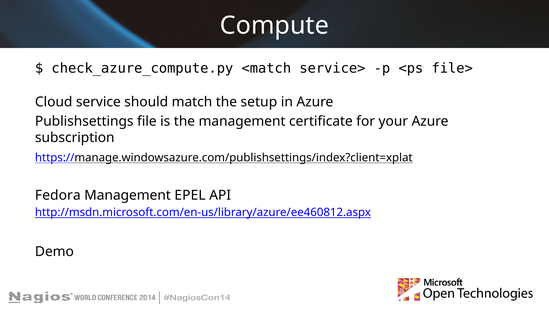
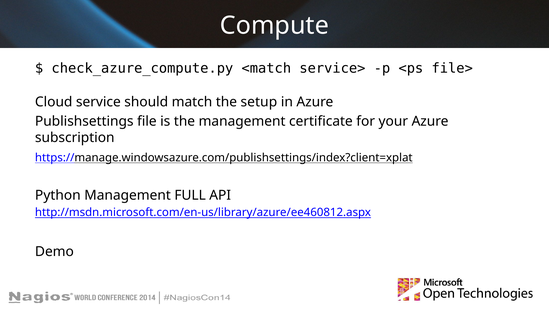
Fedora: Fedora -> Python (58, 195)
EPEL: EPEL -> FULL (190, 195)
